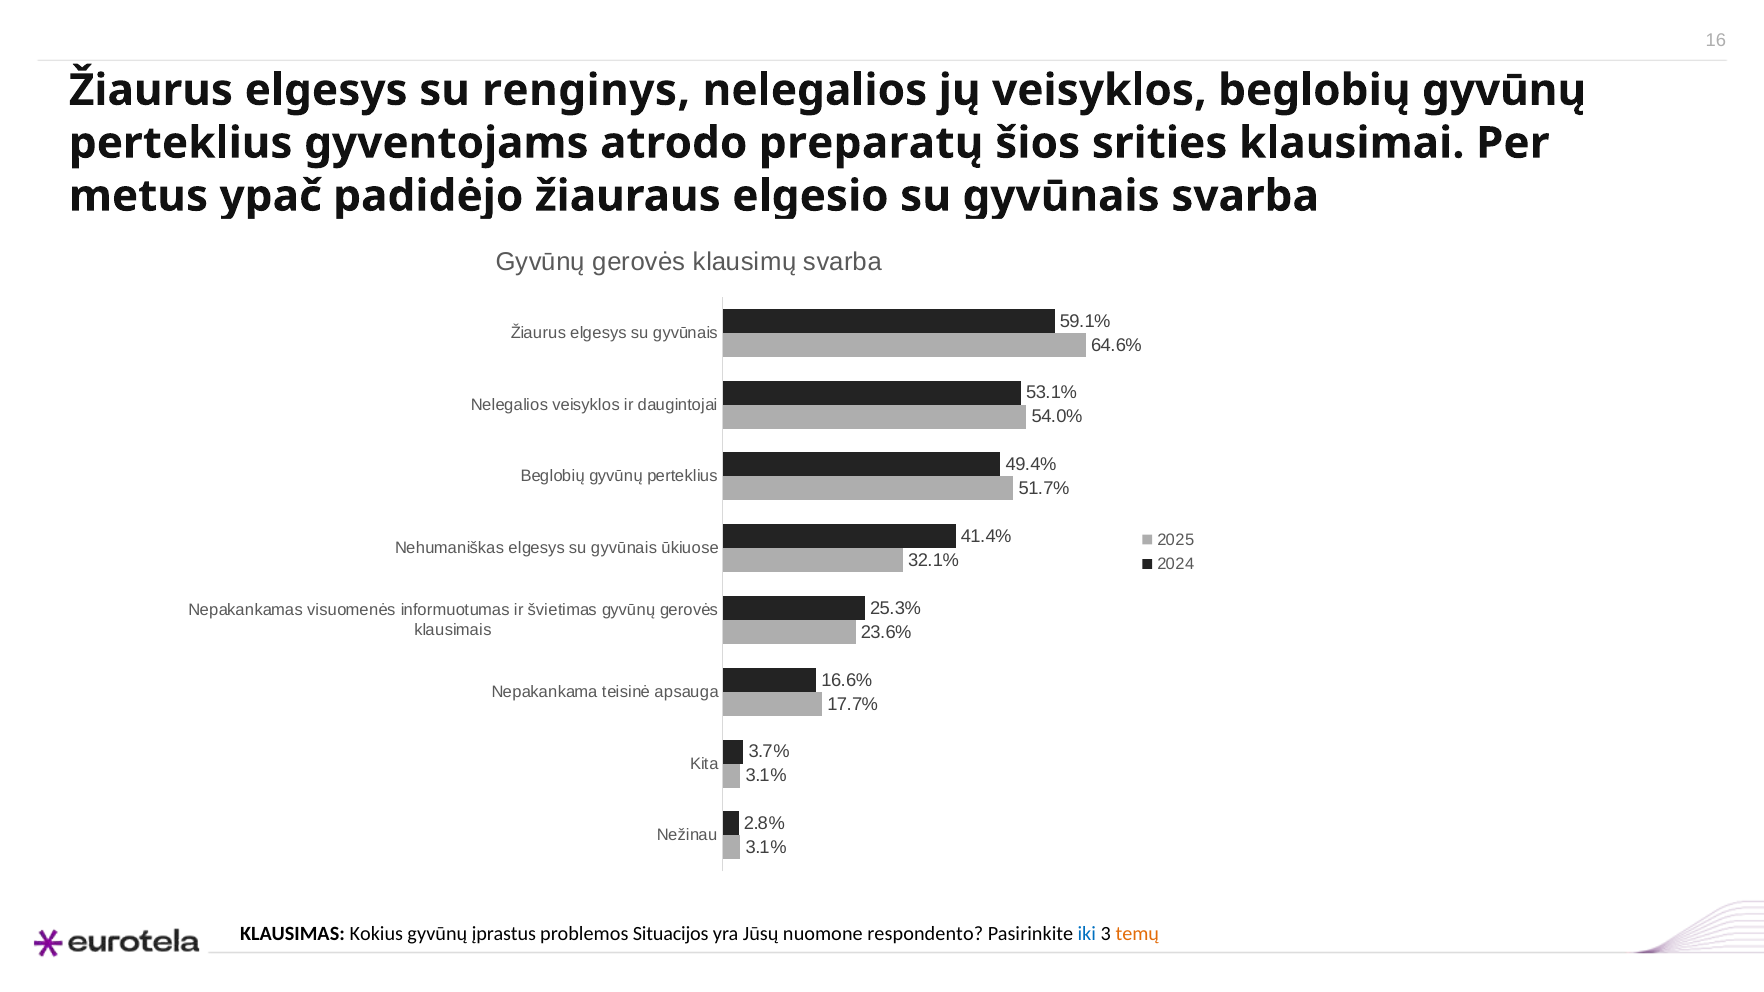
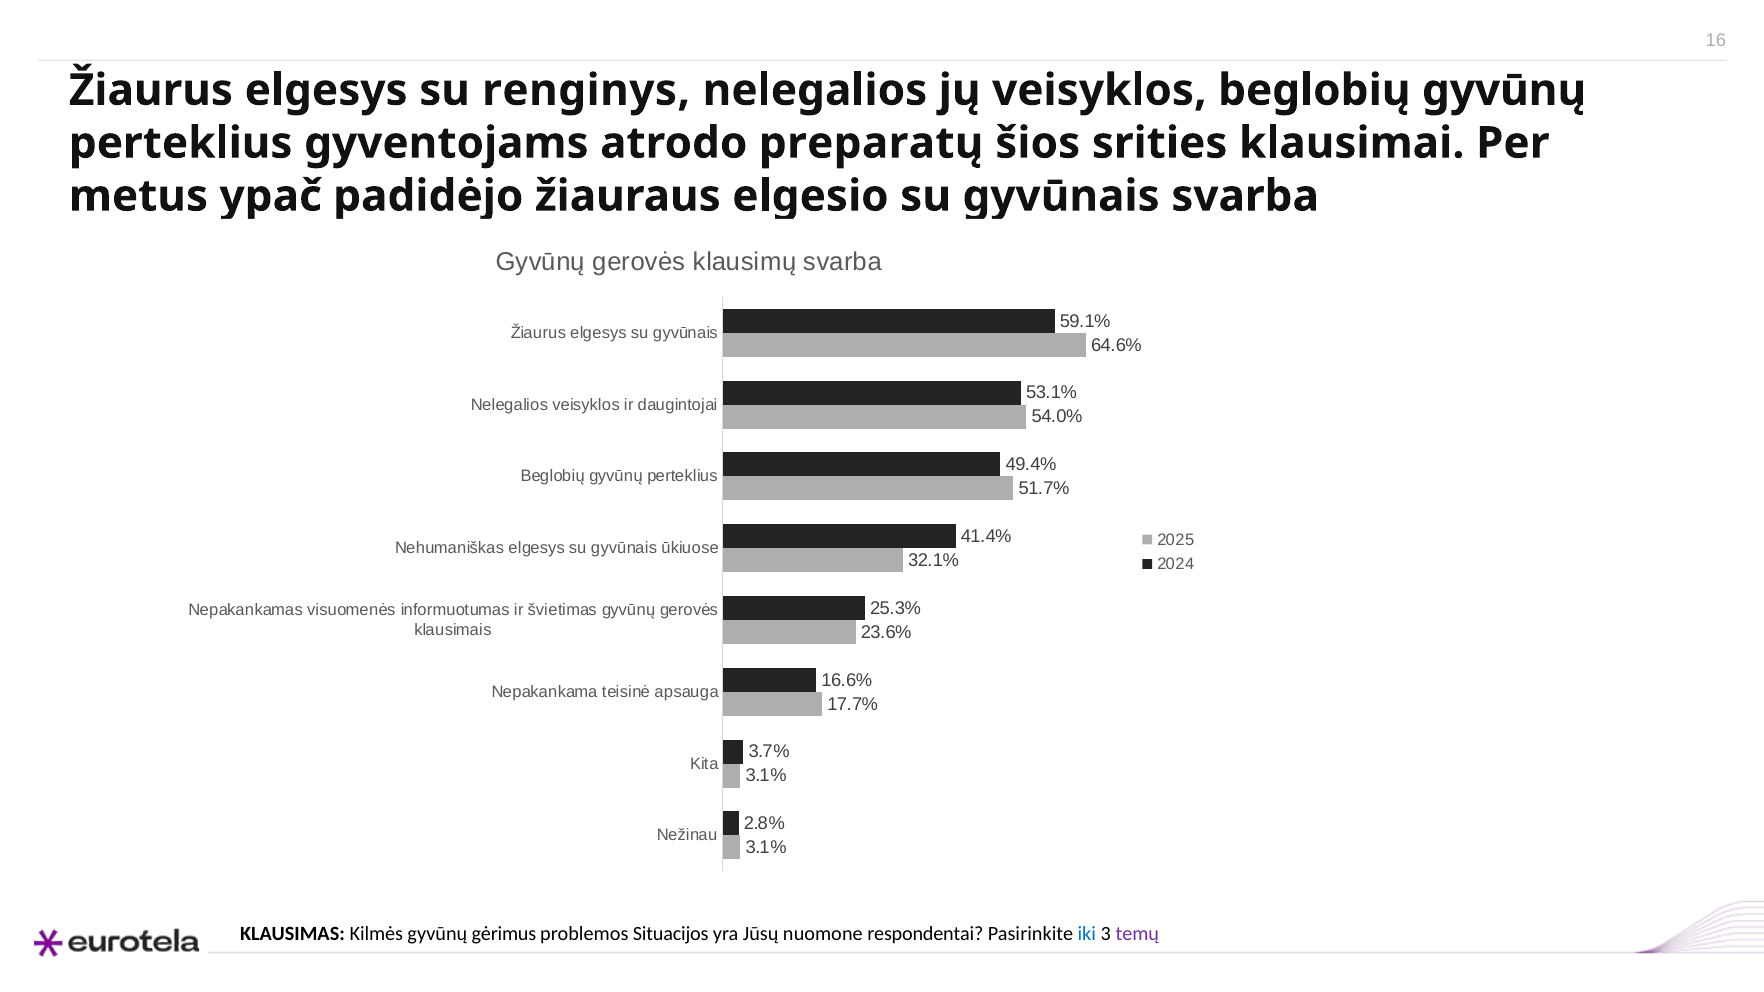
Kokius: Kokius -> Kilmės (376, 934)
įprastus: įprastus -> gėrimus (504, 934)
respondento: respondento -> respondentai (925, 934)
temų colour: orange -> purple (1137, 934)
